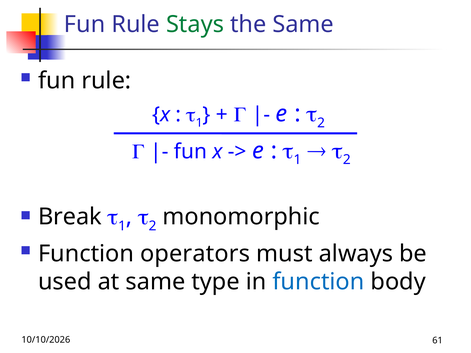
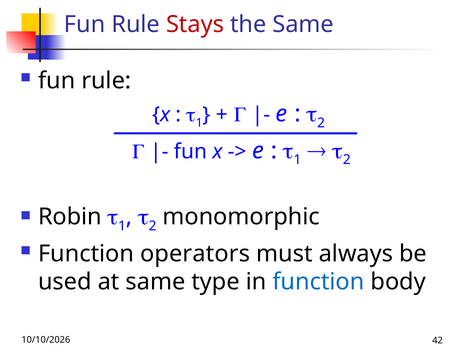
Stays colour: green -> red (195, 24)
Break: Break -> Robin (70, 217)
61: 61 -> 42 (438, 341)
